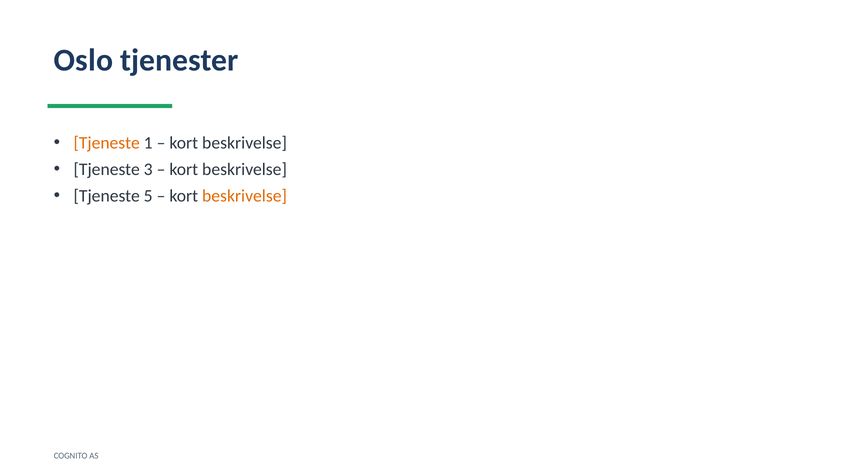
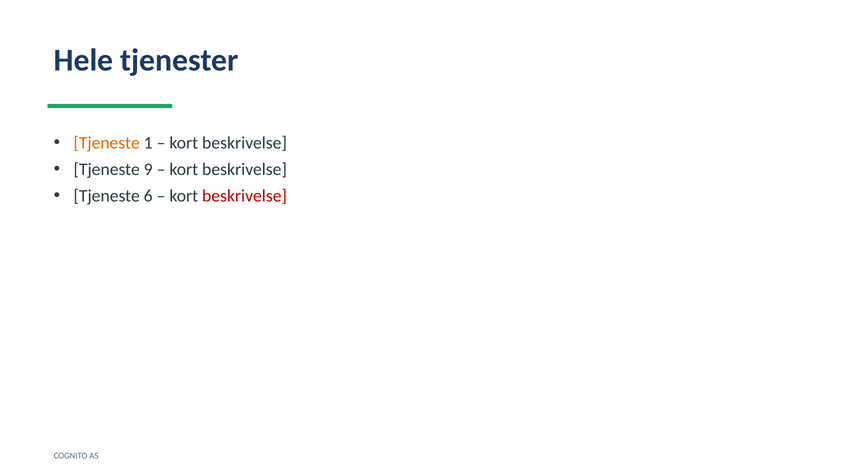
Oslo: Oslo -> Hele (83, 60)
3: 3 -> 9 (148, 170)
5: 5 -> 6 (148, 196)
beskrivelse colour: orange -> red (245, 196)
